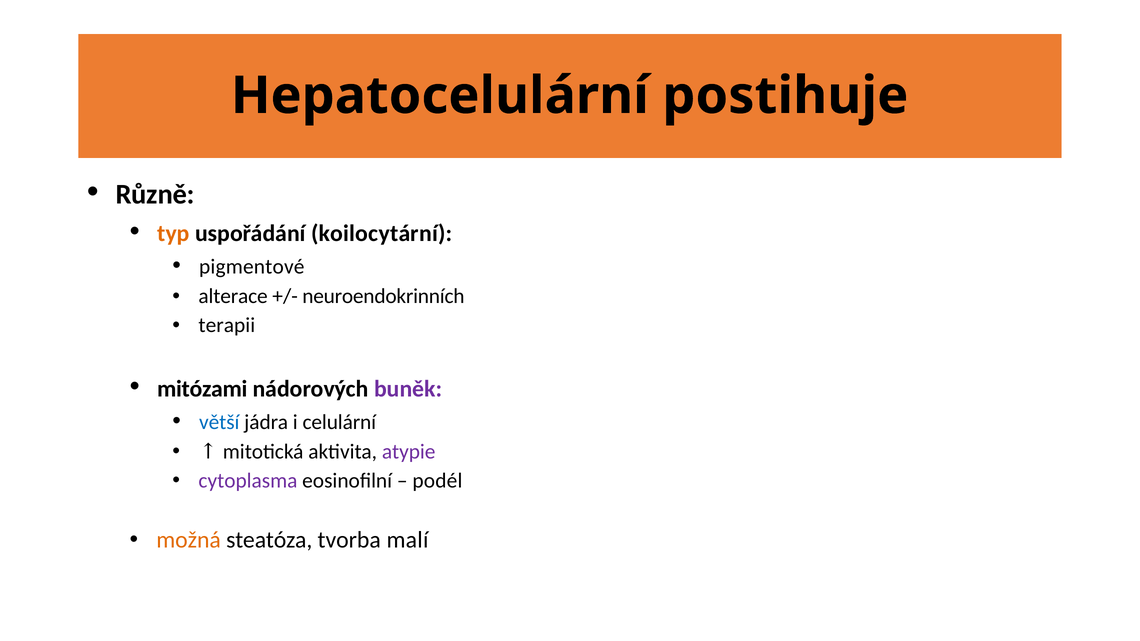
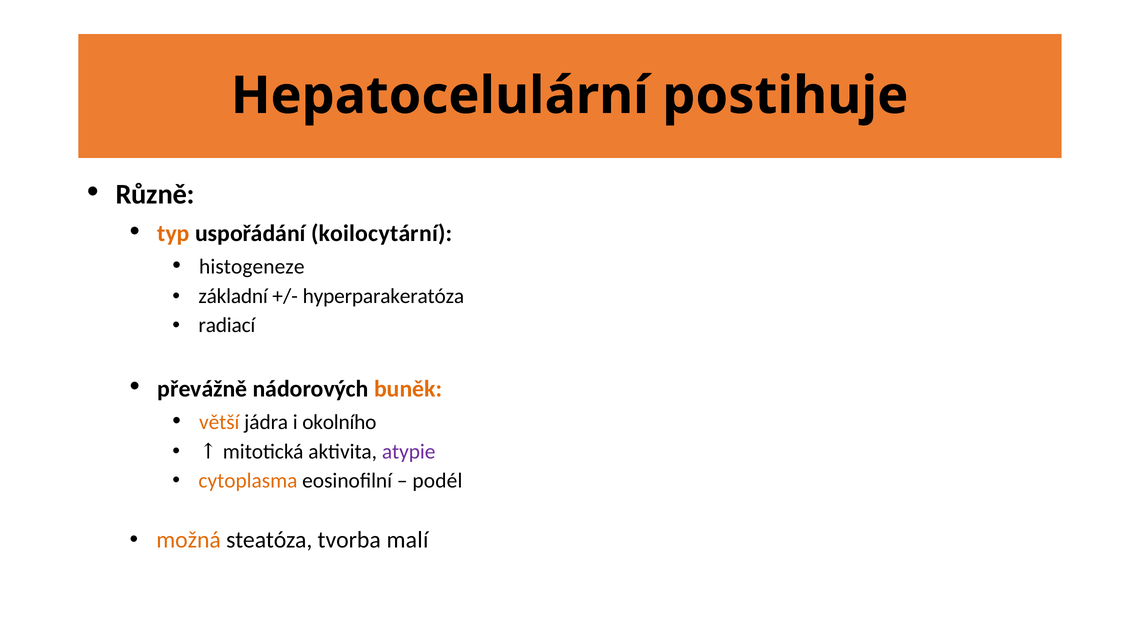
pigmentové: pigmentové -> histogeneze (252, 267)
alterace: alterace -> základní (233, 296)
neuroendokrinních: neuroendokrinních -> hyperparakeratóza (383, 296)
terapii: terapii -> radiací (227, 325)
mitózami: mitózami -> převážně (202, 389)
buněk colour: purple -> orange (408, 389)
větší colour: blue -> orange (219, 422)
celulární: celulární -> okolního (339, 422)
cytoplasma colour: purple -> orange (248, 481)
